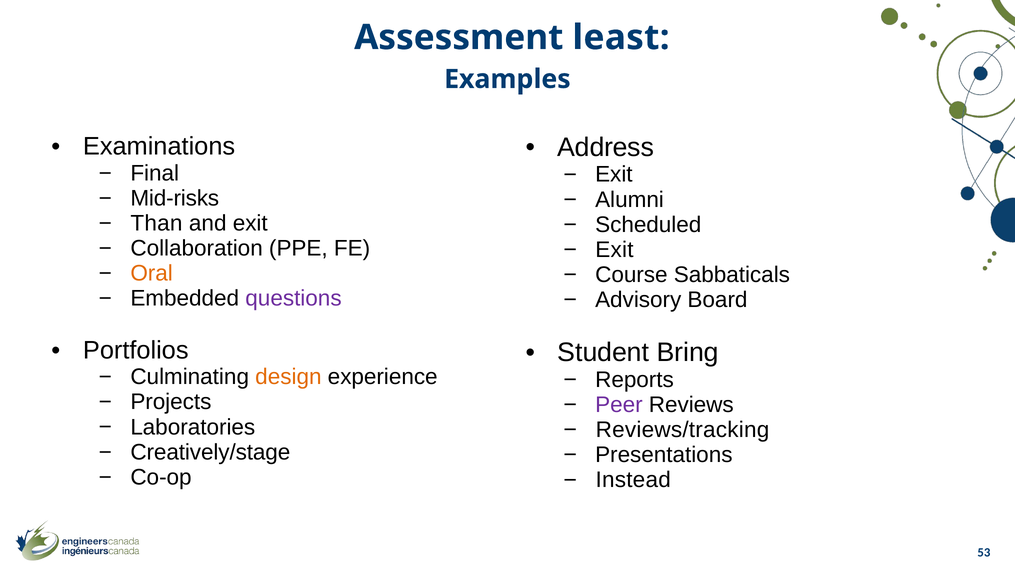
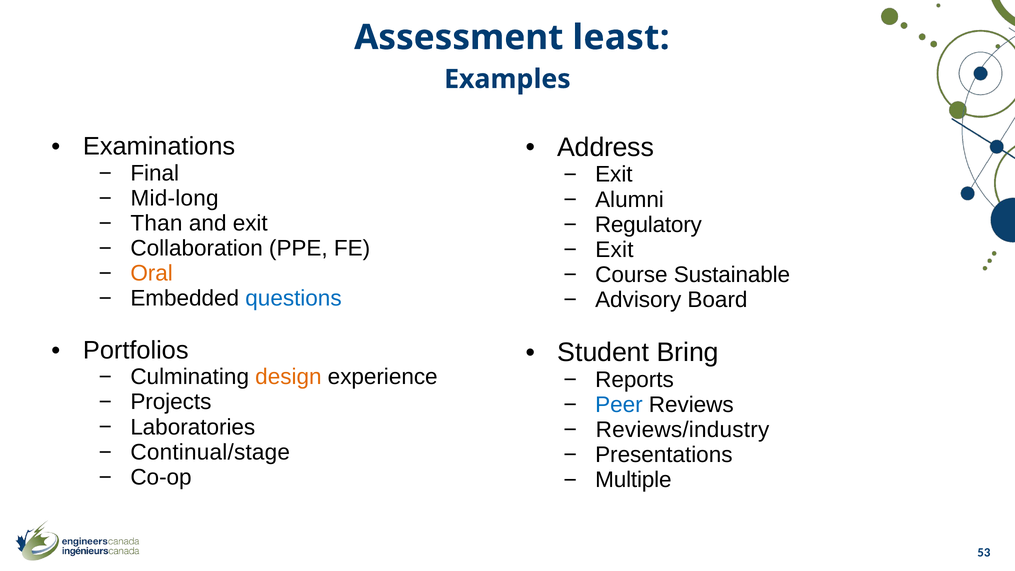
Mid-risks: Mid-risks -> Mid-long (175, 198)
Scheduled: Scheduled -> Regulatory (648, 225)
Sabbaticals: Sabbaticals -> Sustainable (732, 275)
questions colour: purple -> blue (294, 298)
Peer colour: purple -> blue (619, 405)
Reviews/tracking: Reviews/tracking -> Reviews/industry (682, 430)
Creatively/stage: Creatively/stage -> Continual/stage (210, 452)
Instead: Instead -> Multiple (633, 480)
